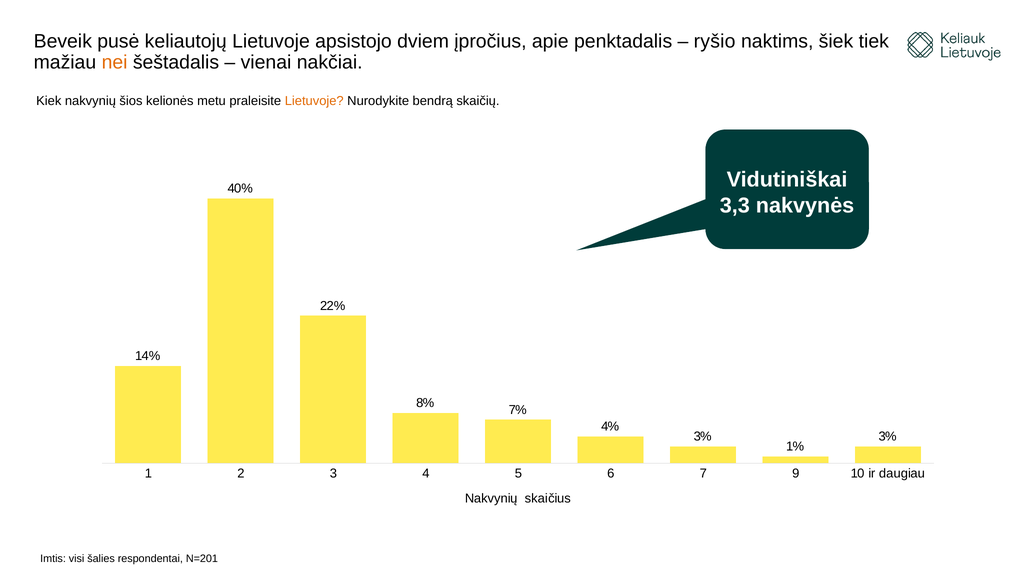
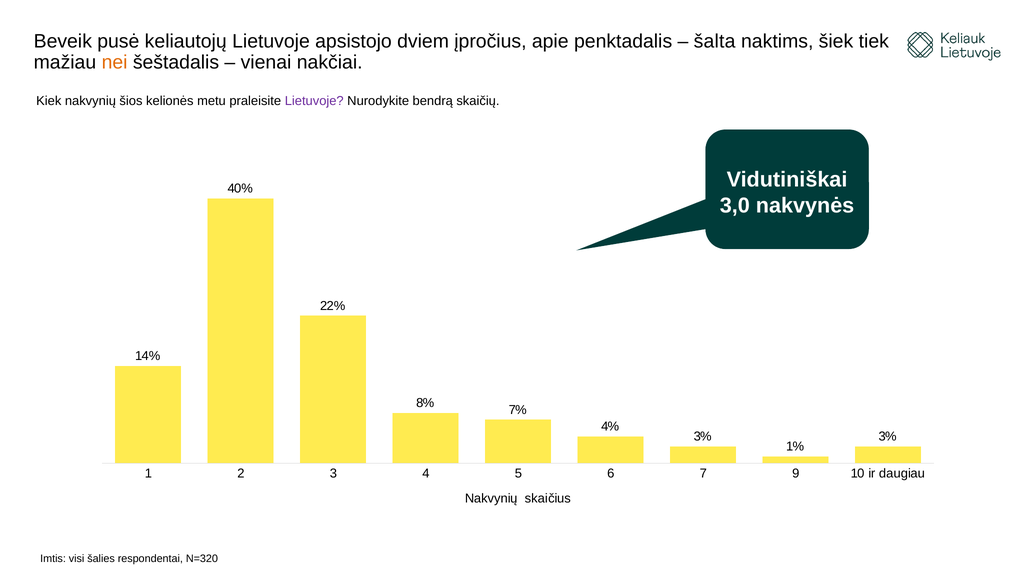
ryšio: ryšio -> šalta (715, 42)
Lietuvoje colour: orange -> purple (314, 101)
3,3: 3,3 -> 3,0 (735, 205)
N=201: N=201 -> N=320 (202, 558)
